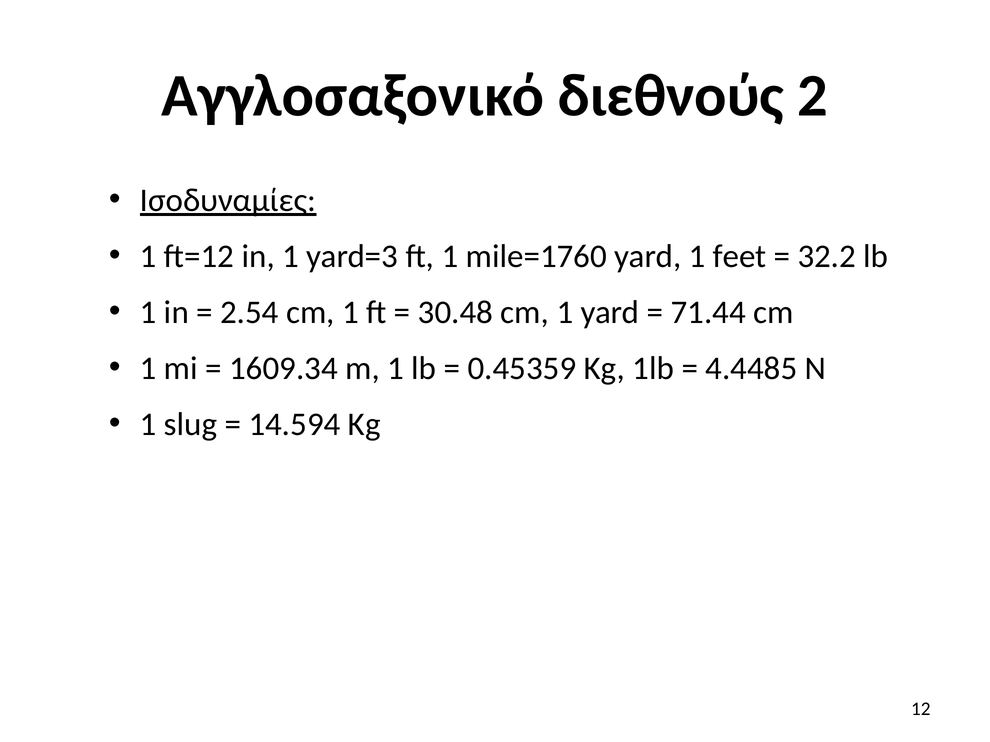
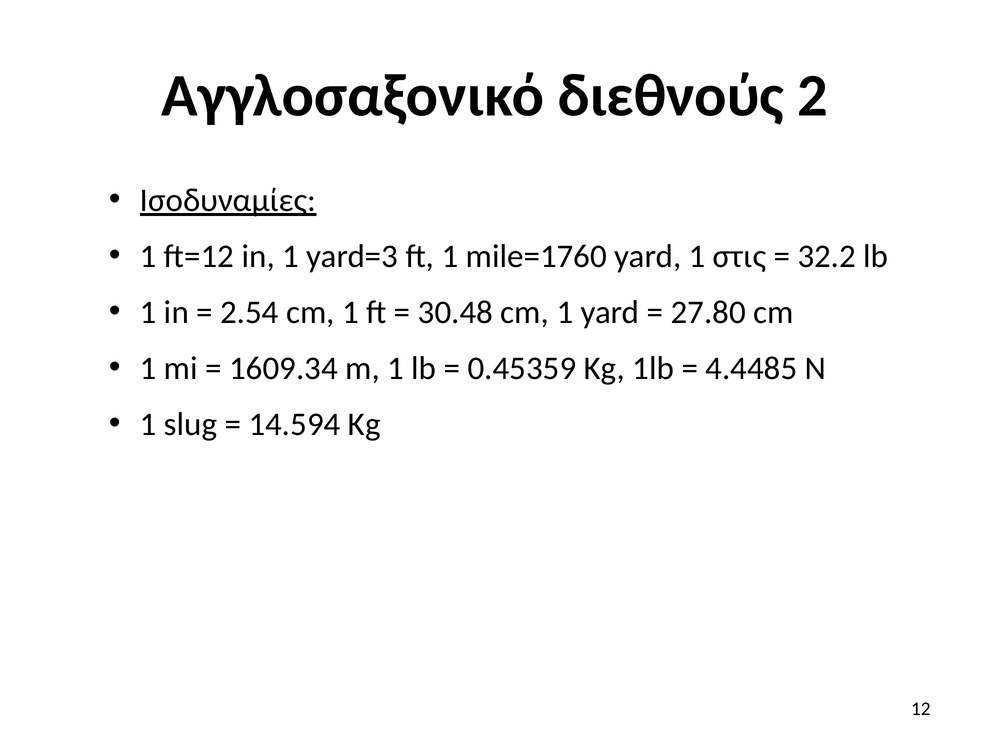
feet: feet -> στις (739, 256)
71.44: 71.44 -> 27.80 (708, 312)
